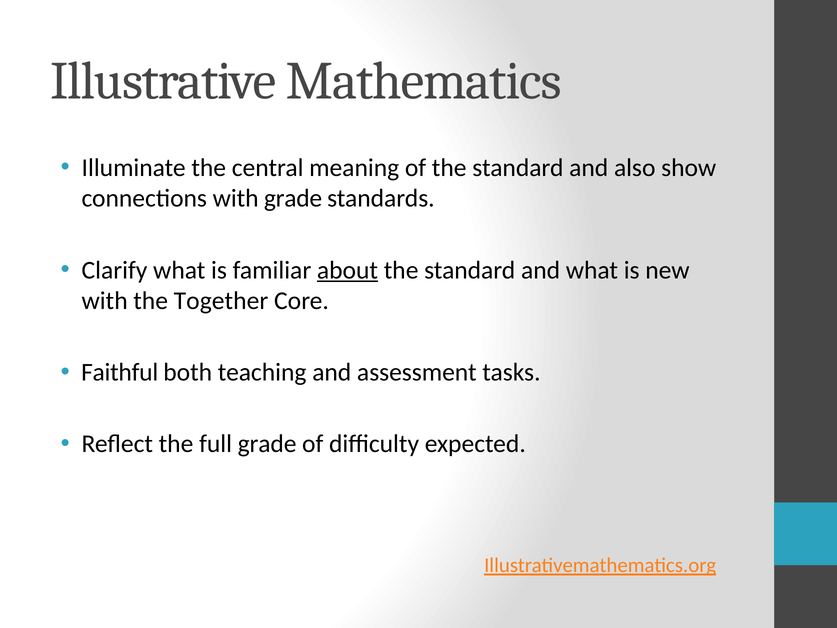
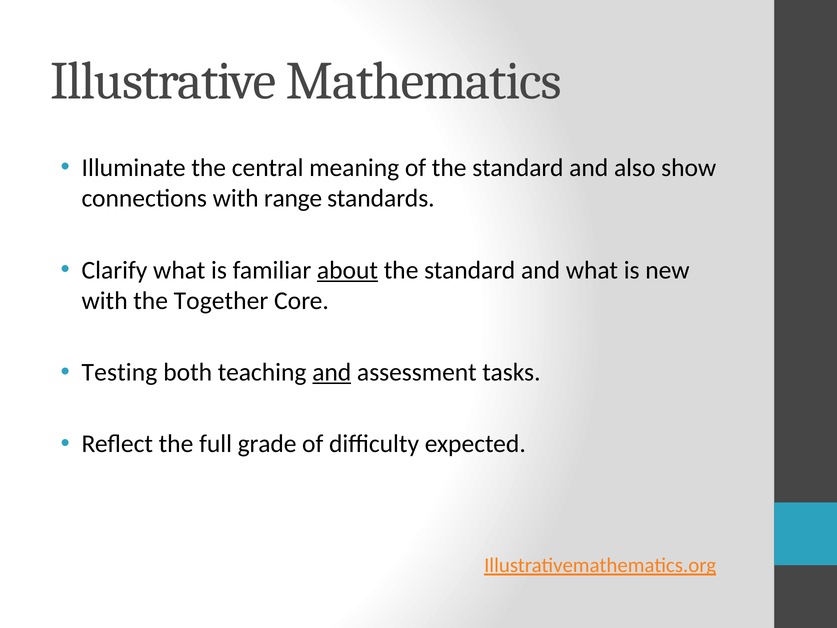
with grade: grade -> range (293, 198)
Faithful: Faithful -> Testing (119, 372)
and underline: none -> present (332, 372)
